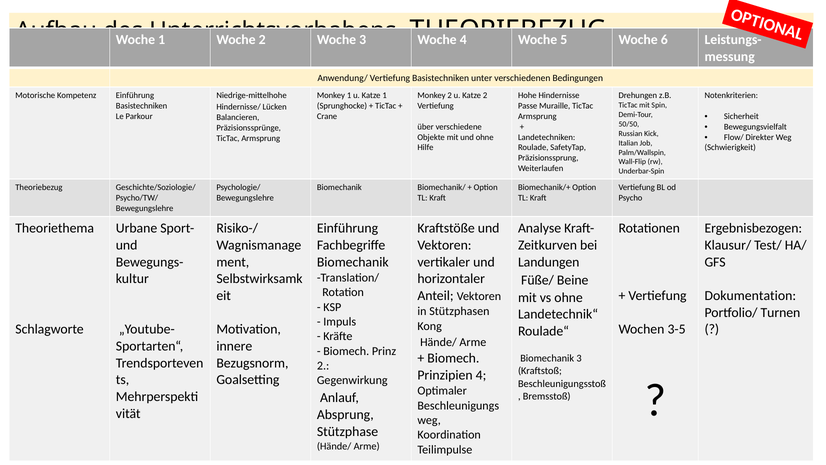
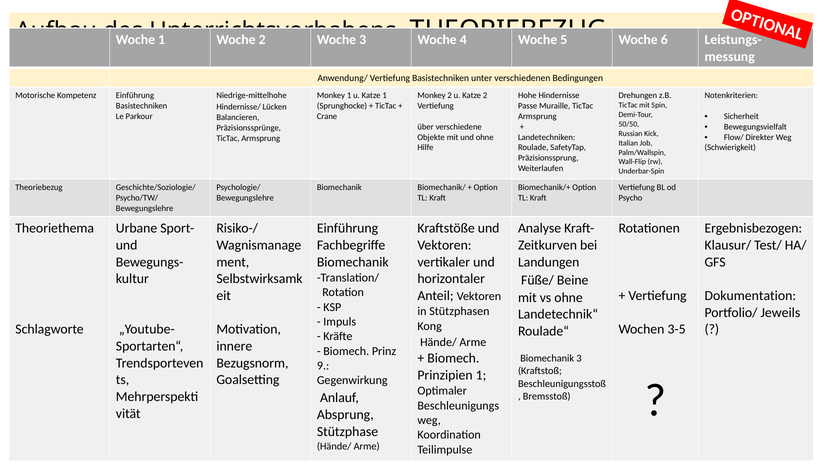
Turnen: Turnen -> Jeweils (780, 312)
2: 2 -> 9 (323, 365)
Prinzipien 4: 4 -> 1 (481, 375)
